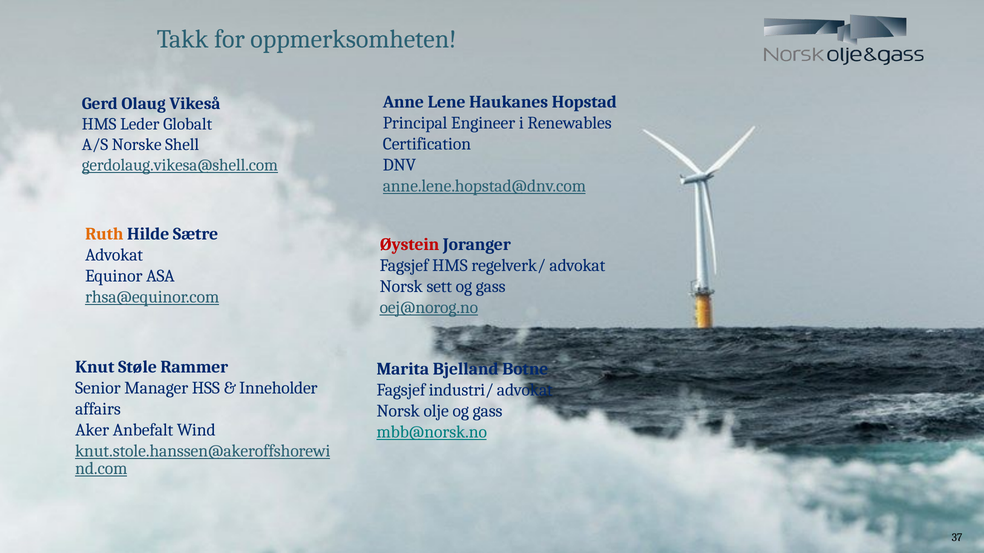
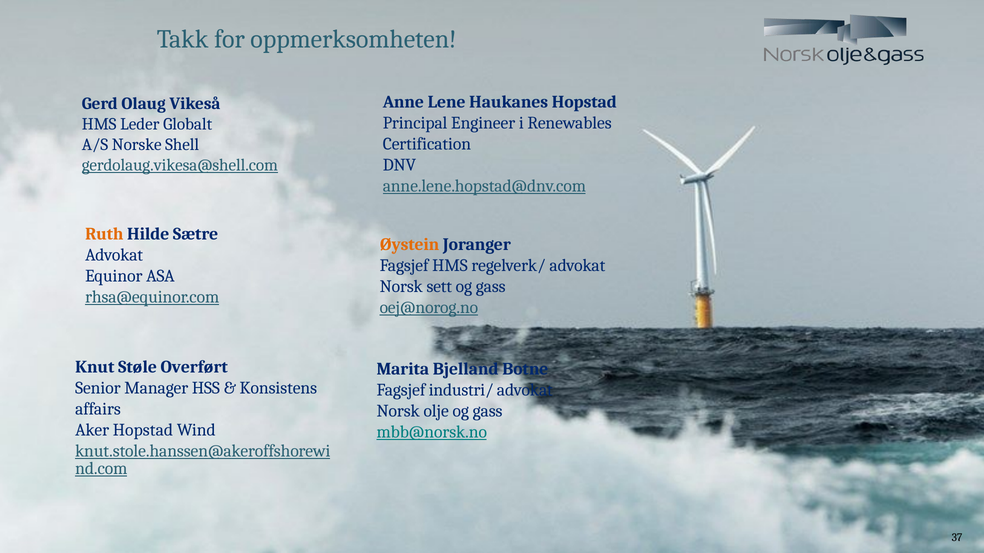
Øystein colour: red -> orange (409, 245)
Rammer: Rammer -> Overført (194, 368)
Inneholder: Inneholder -> Konsistens (278, 388)
Aker Anbefalt: Anbefalt -> Hopstad (143, 430)
